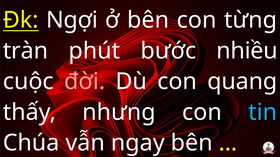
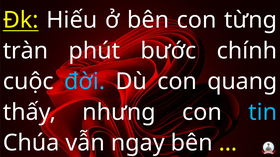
Ngợi: Ngợi -> Hiếu (72, 20)
nhiều: nhiều -> chính (247, 51)
đời colour: pink -> light blue (85, 82)
